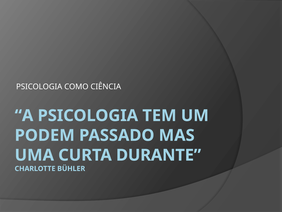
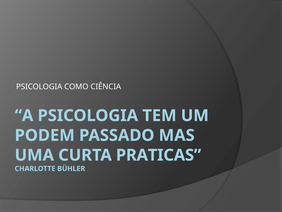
DURANTE: DURANTE -> PRATICAS (159, 155)
